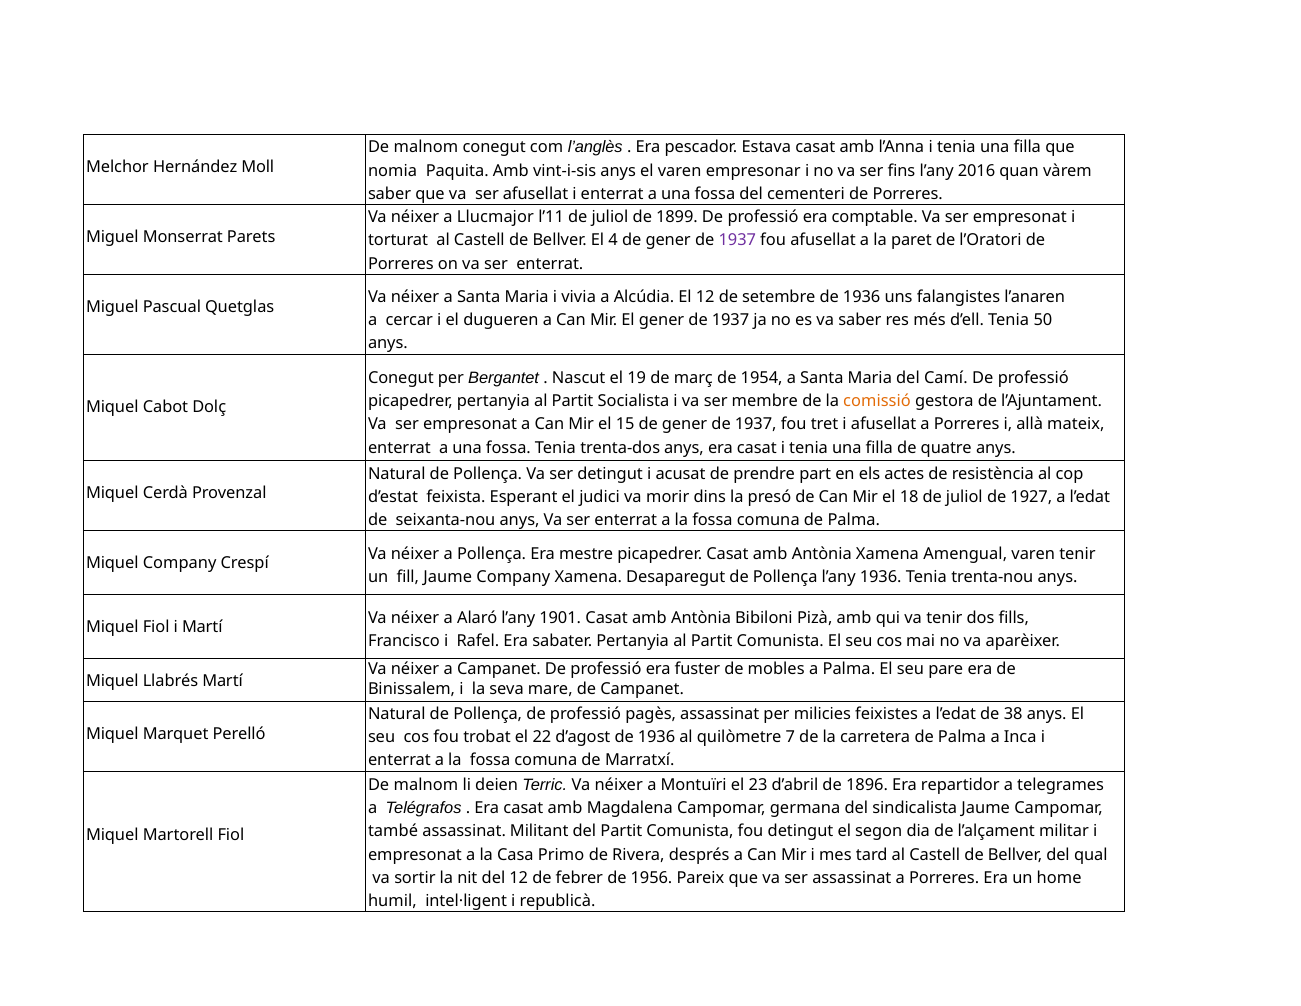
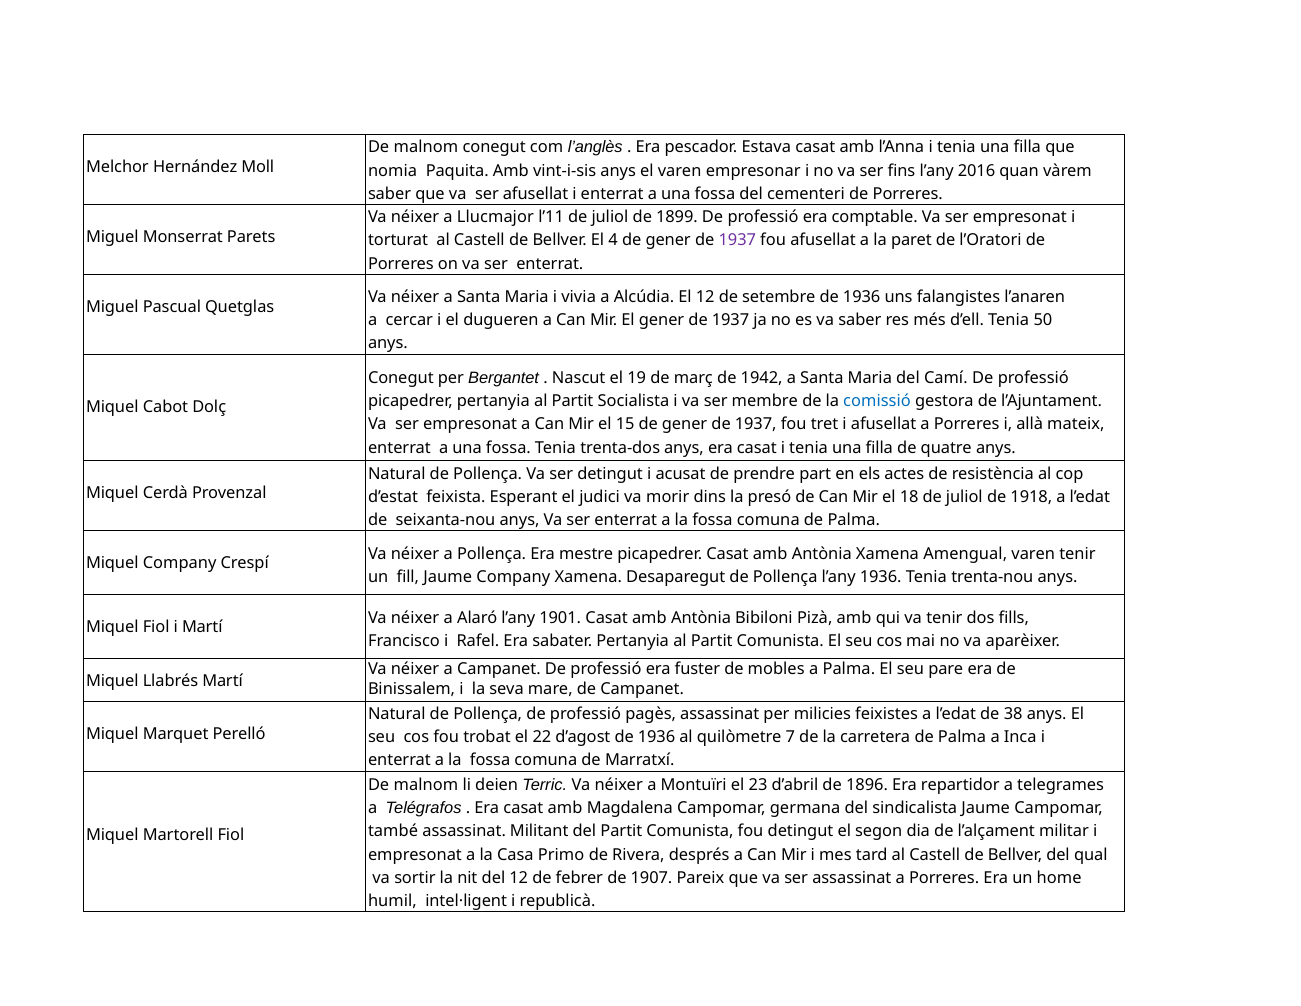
1954: 1954 -> 1942 (762, 378)
comissió colour: orange -> blue (877, 401)
1927: 1927 -> 1918 (1031, 497)
1956: 1956 -> 1907 (652, 877)
